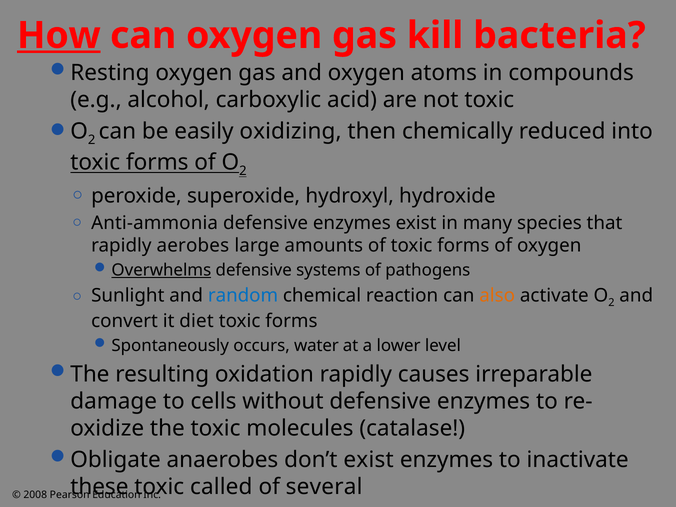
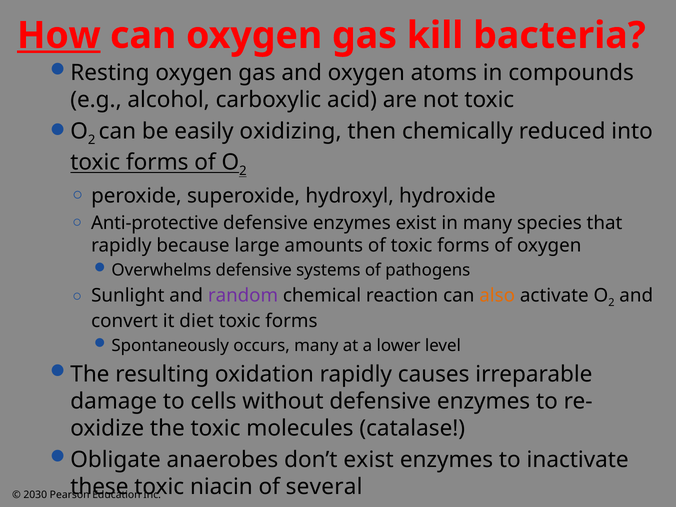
Anti-ammonia: Anti-ammonia -> Anti-protective (155, 223)
aerobes: aerobes -> because (193, 246)
Overwhelms underline: present -> none (161, 270)
random colour: blue -> purple (243, 296)
occurs water: water -> many (316, 346)
called: called -> niacin (221, 487)
2008: 2008 -> 2030 (35, 495)
